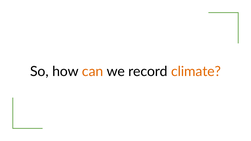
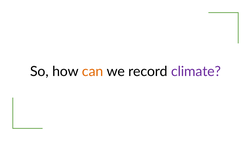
climate colour: orange -> purple (196, 72)
